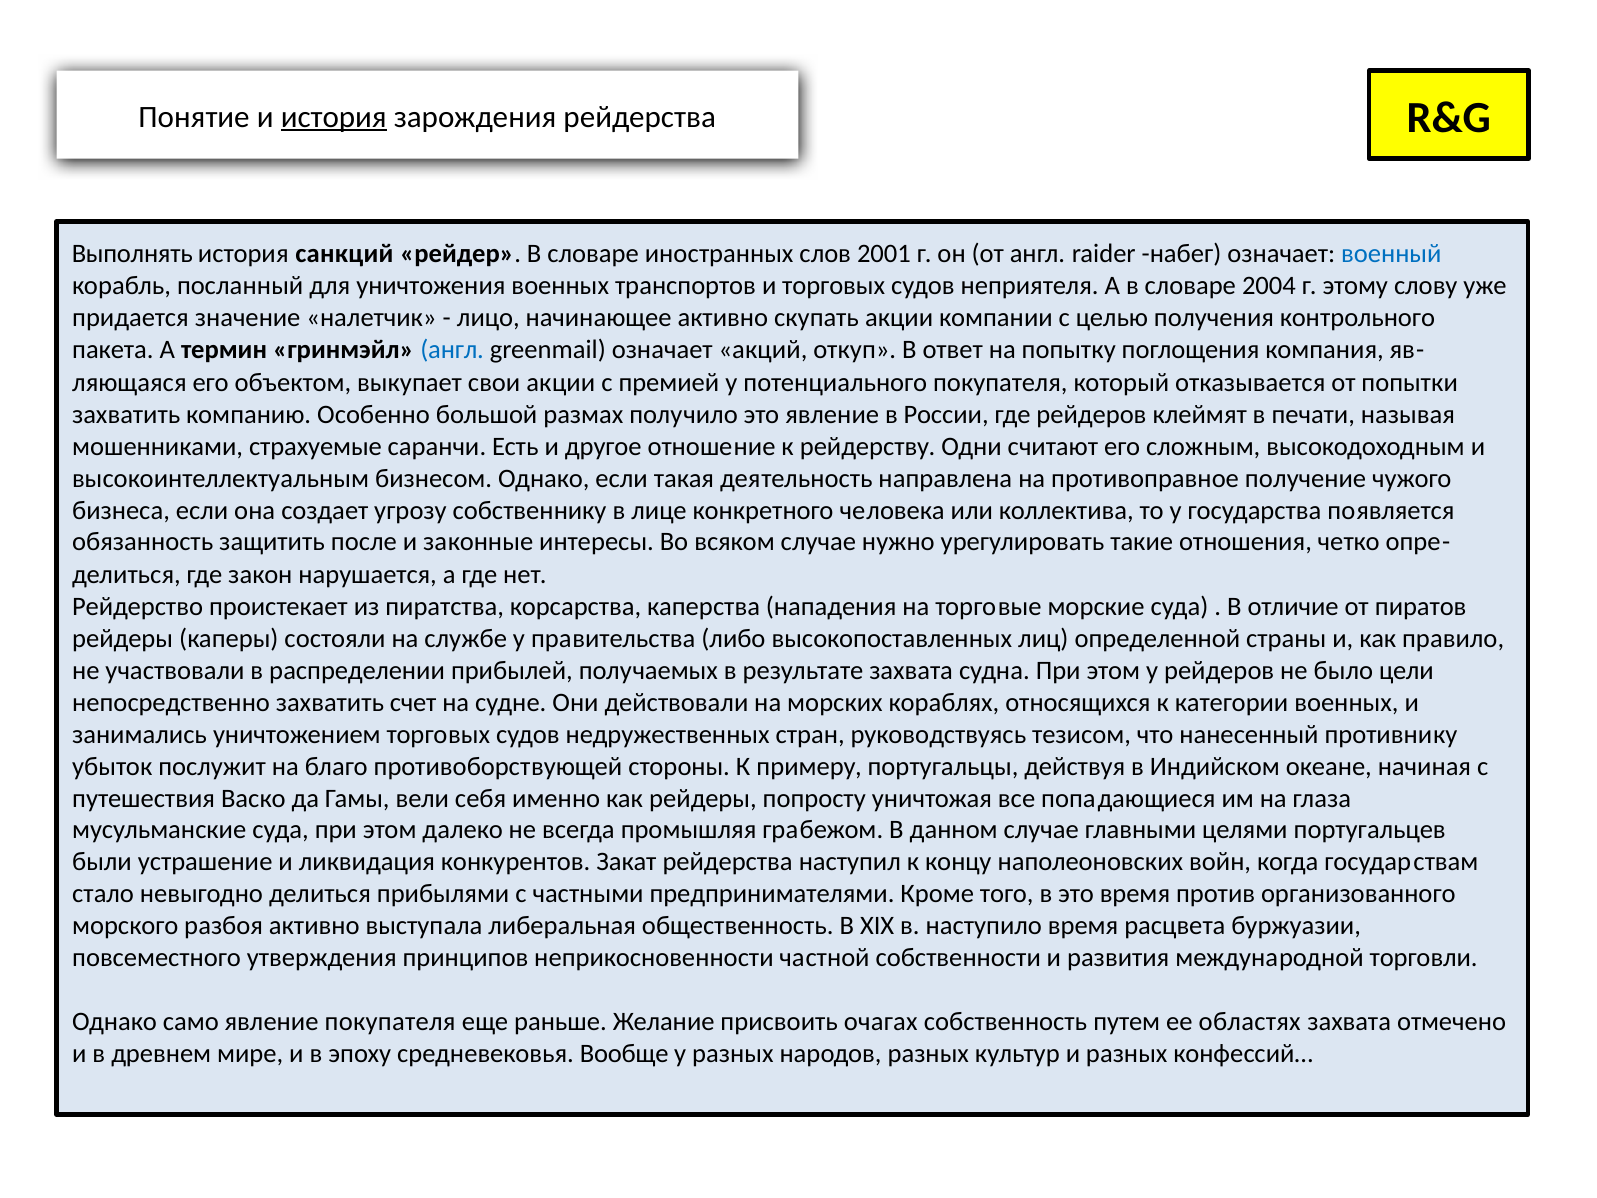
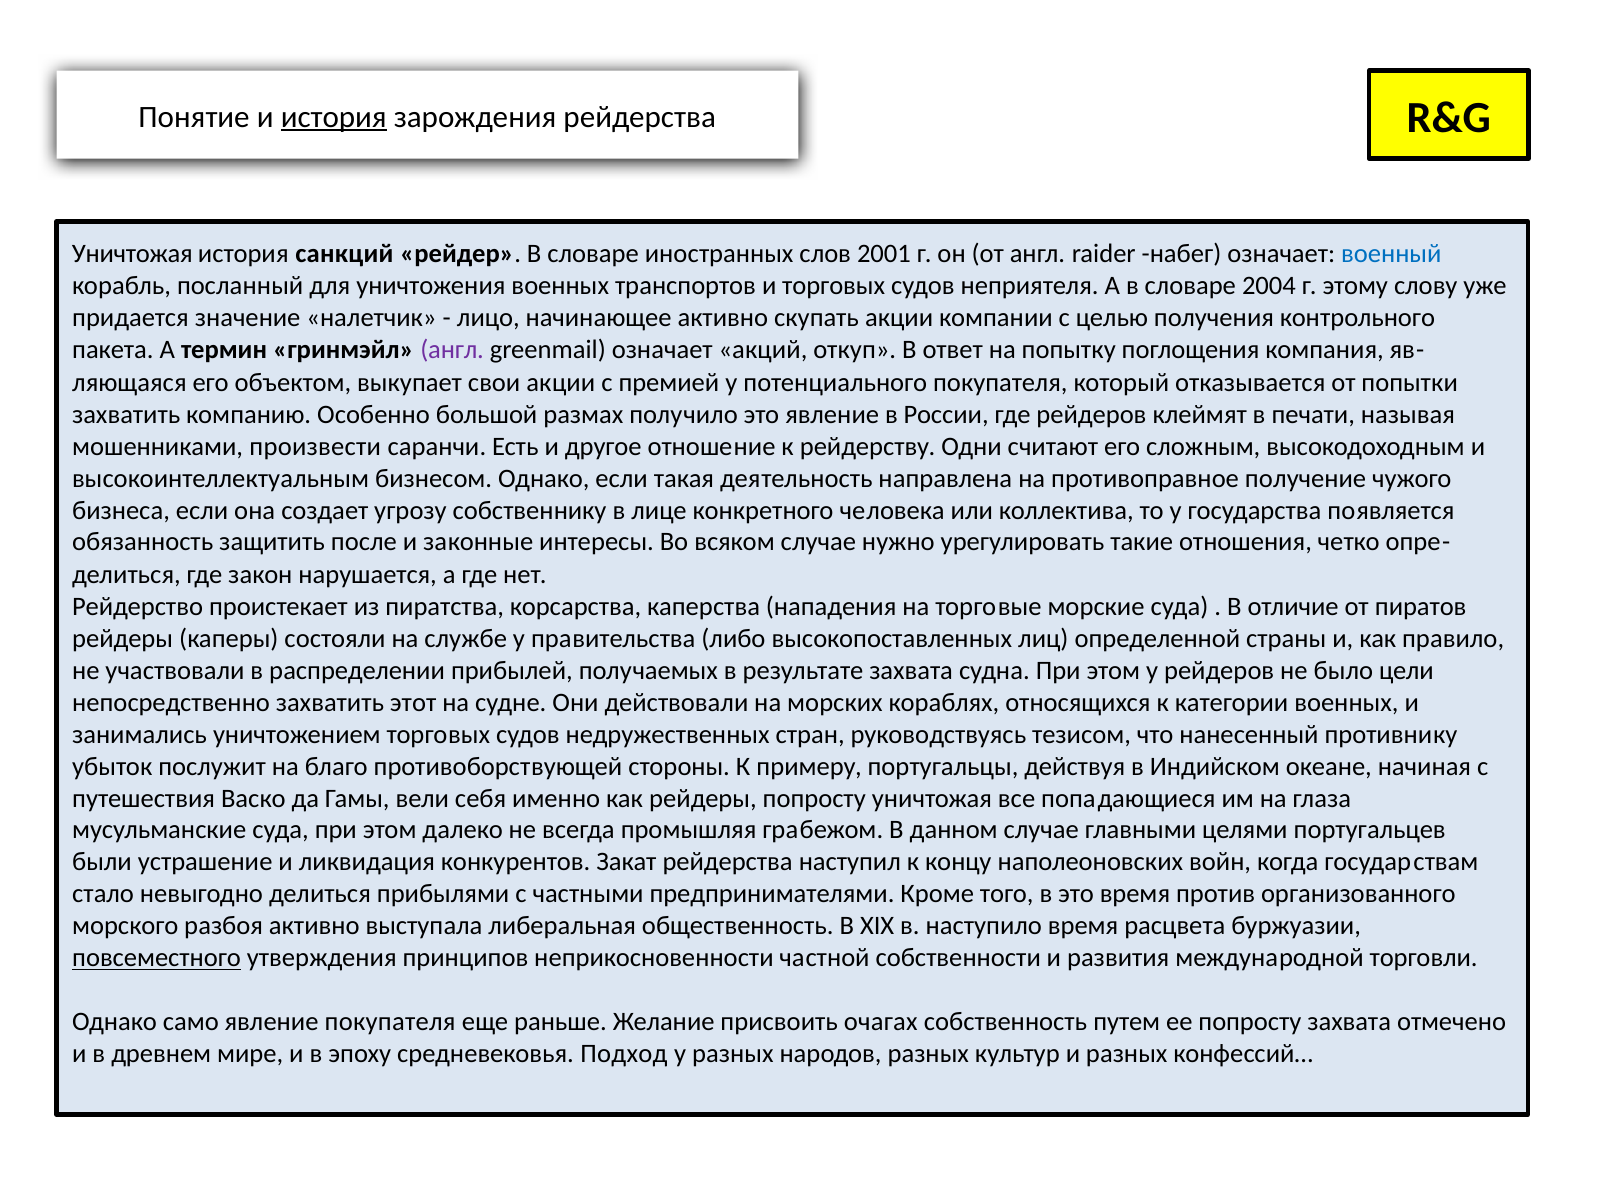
Выполнять: Выполнять -> Уничтожая (132, 254)
англ colour: blue -> purple (452, 350)
страхуемые: страхуемые -> произвести (315, 446)
счет: счет -> этот (413, 702)
повсеместного underline: none -> present (157, 958)
ее областях: областях -> попросту (1250, 1022)
Вообще: Вообще -> Подход (624, 1054)
